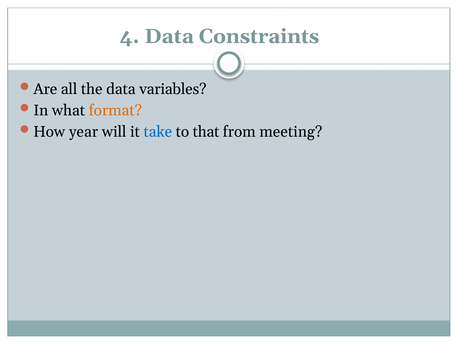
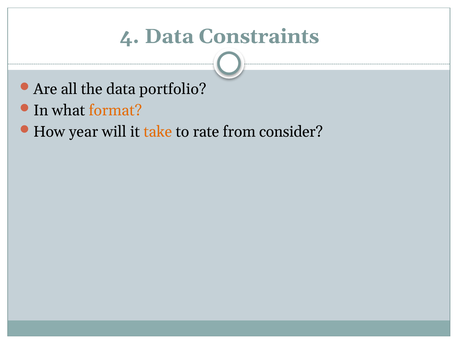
variables: variables -> portfolio (173, 89)
take colour: blue -> orange (158, 132)
that: that -> rate (206, 132)
meeting: meeting -> consider (291, 132)
